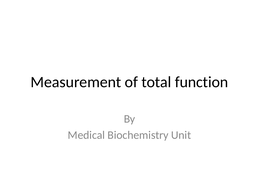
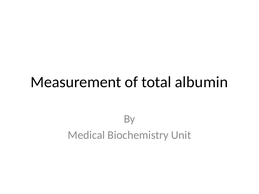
function: function -> albumin (201, 82)
